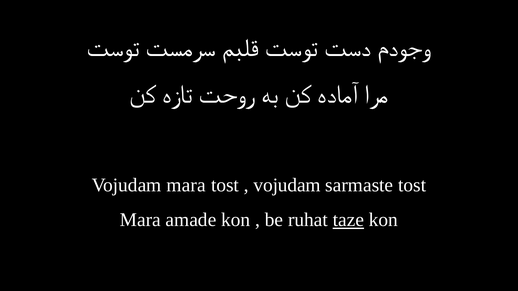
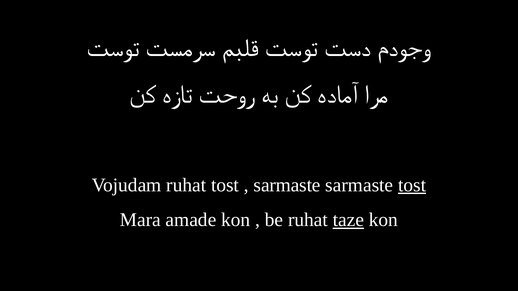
Vojudam mara: mara -> ruhat (186, 185)
vojudam: vojudam -> sarmaste (287, 185)
tost underline: none -> present (412, 185)
